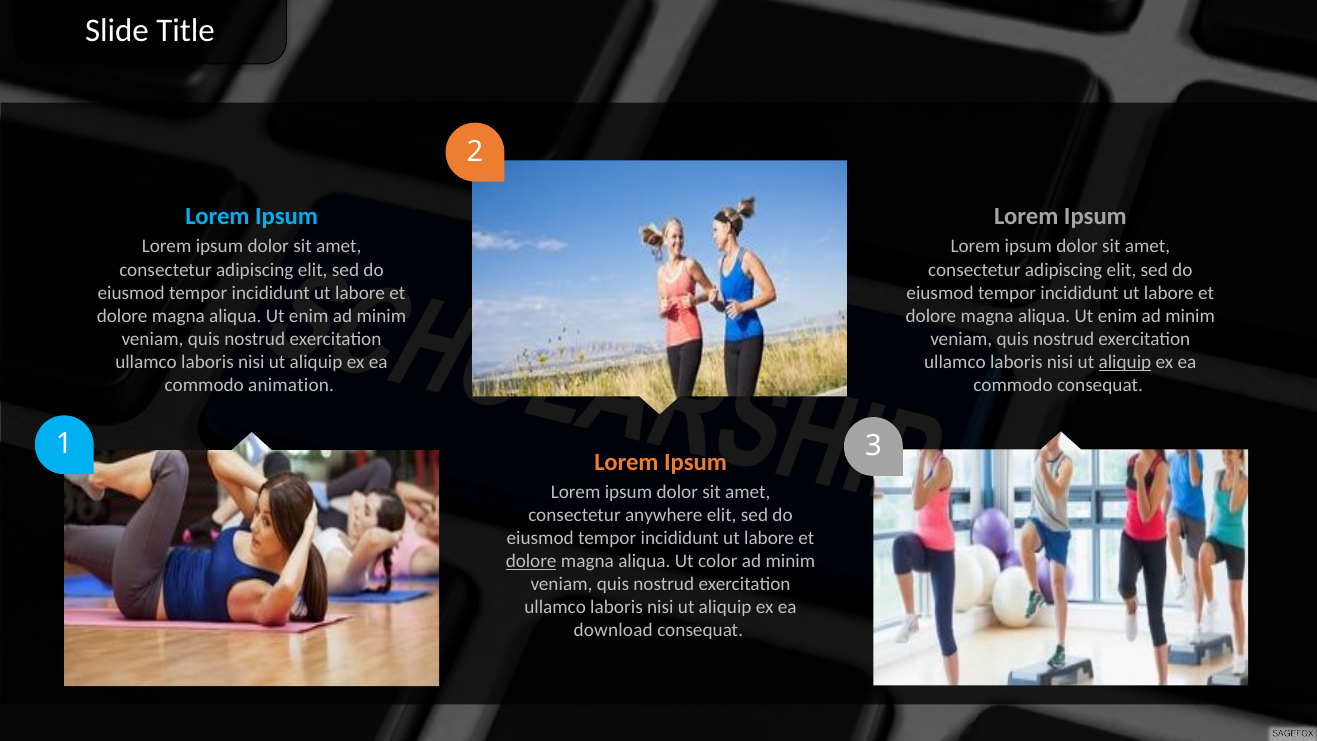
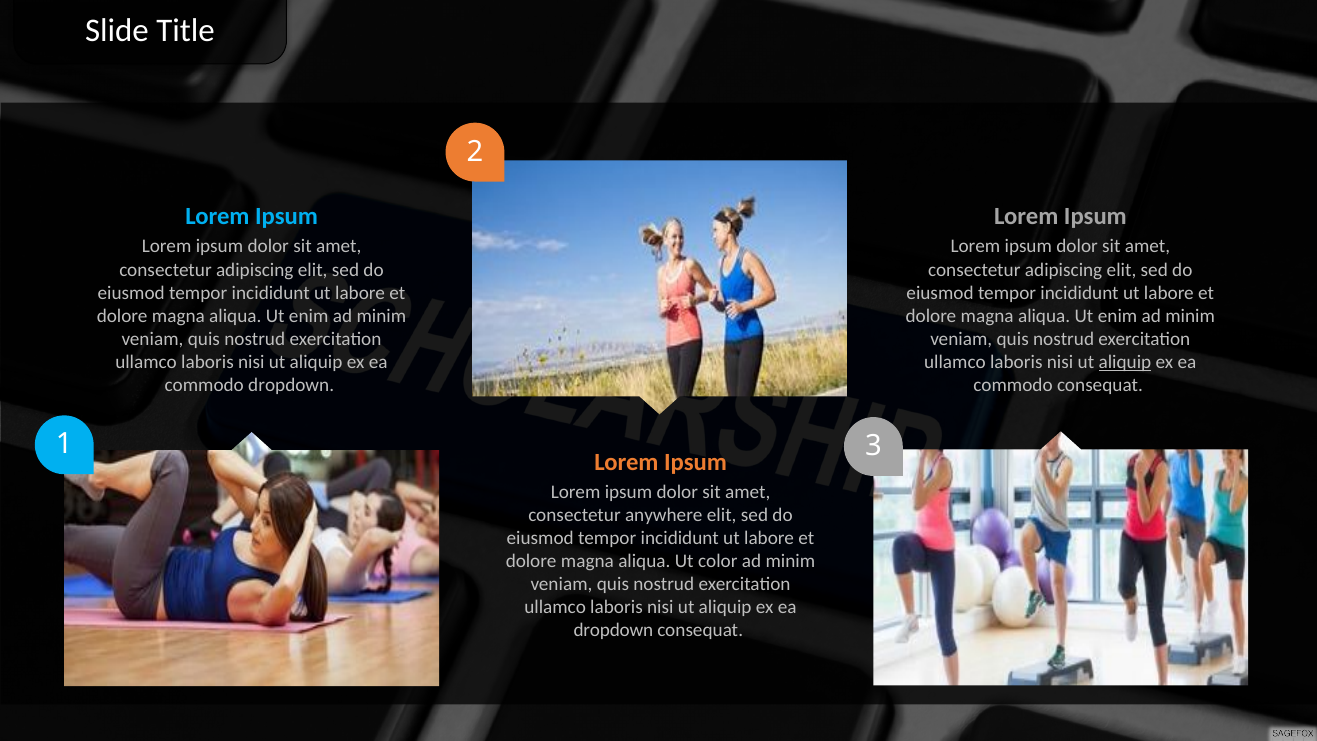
commodo animation: animation -> dropdown (291, 385)
dolore underline: present -> none (531, 561)
download: download -> dropdown (613, 630)
